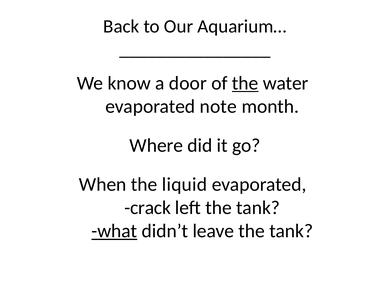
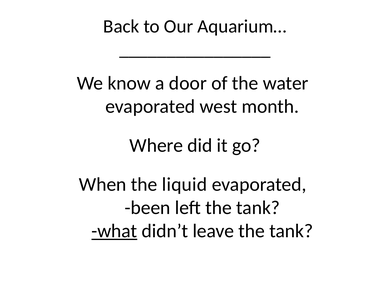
the underline: present -> none (245, 83)
note: note -> west (218, 107)
crack: crack -> been (148, 208)
